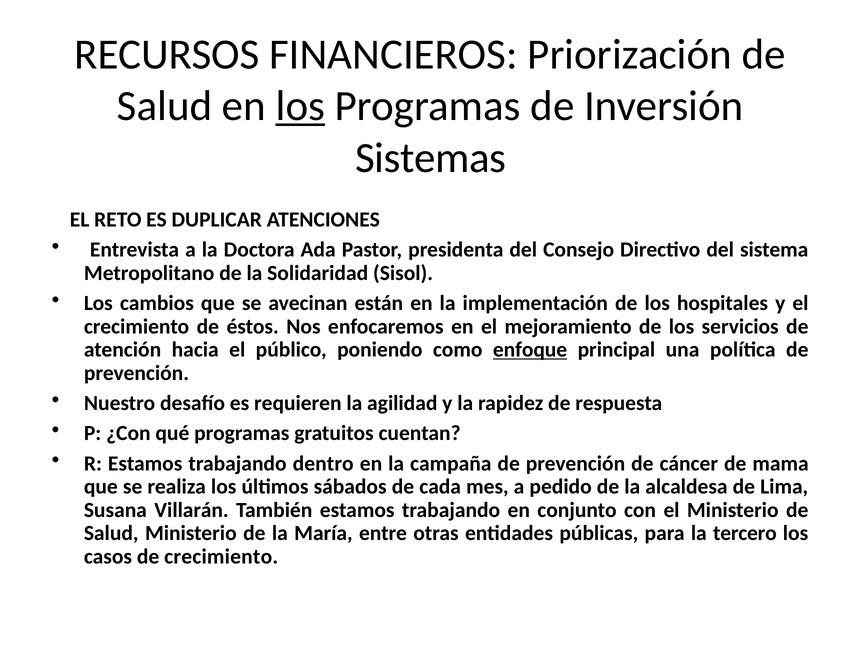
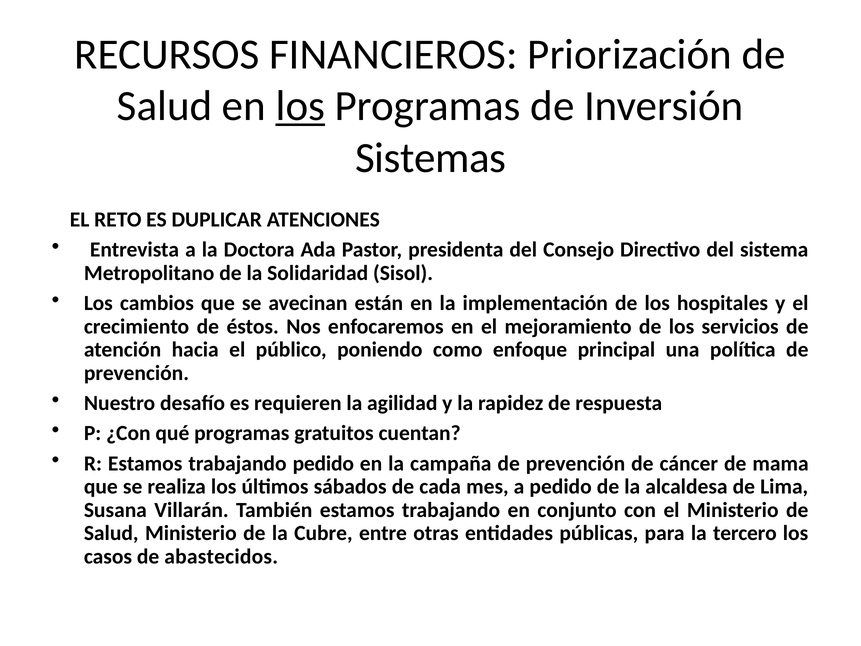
enfoque underline: present -> none (530, 350)
trabajando dentro: dentro -> pedido (323, 463)
María: María -> Cubre (323, 533)
de crecimiento: crecimiento -> abastecidos (221, 556)
